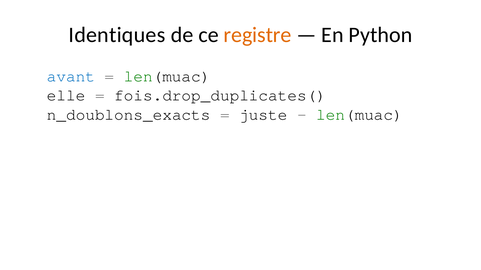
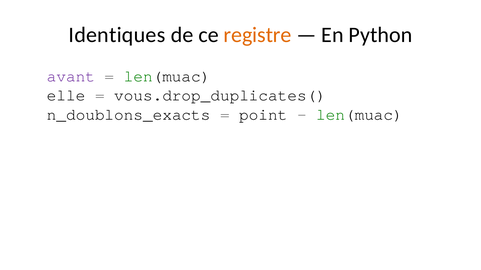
avant colour: blue -> purple (71, 76)
fois.drop_duplicates(: fois.drop_duplicates( -> vous.drop_duplicates( (220, 96)
juste: juste -> point (263, 115)
